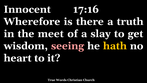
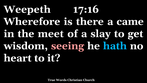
Innocent: Innocent -> Weepeth (27, 9)
truth: truth -> came (130, 22)
hath colour: yellow -> light blue (115, 46)
